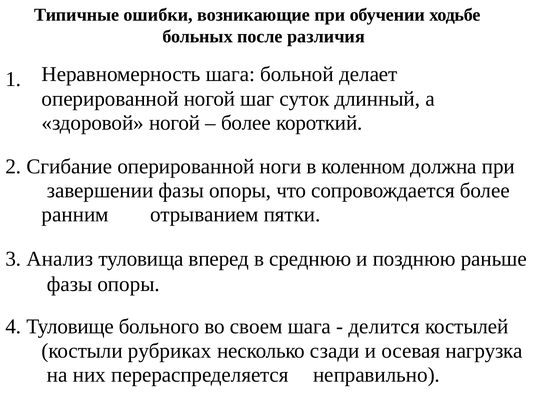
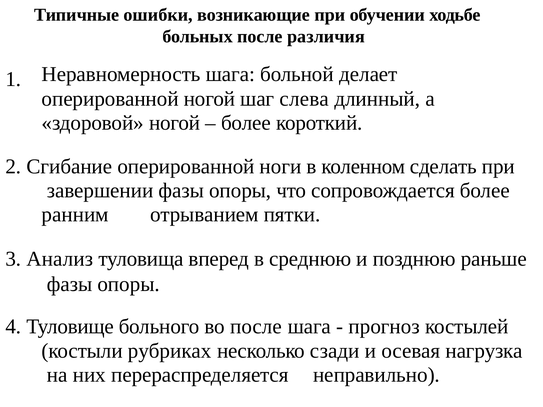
суток: суток -> слева (304, 99)
должна: должна -> сделать (443, 167)
во своем: своем -> после (256, 327)
делится: делится -> прогноз (384, 327)
